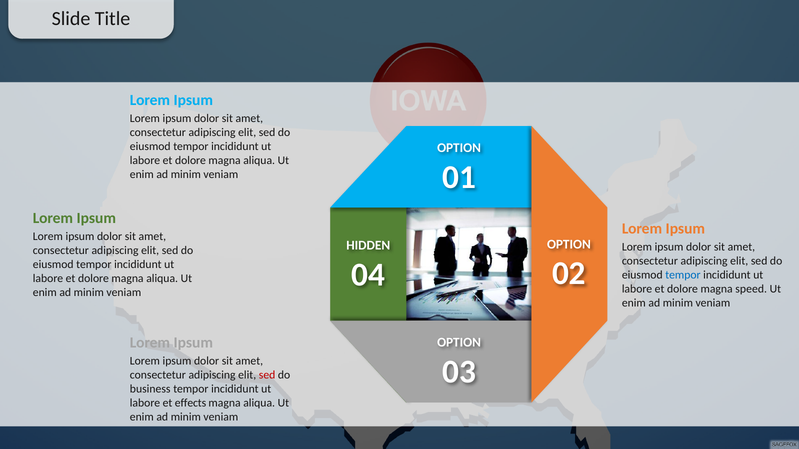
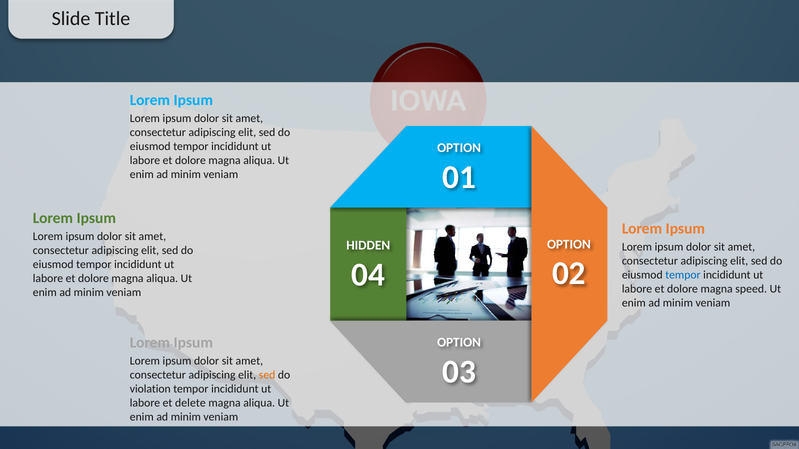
sed colour: red -> orange (267, 375)
business: business -> violation (150, 389)
effects: effects -> delete (190, 403)
